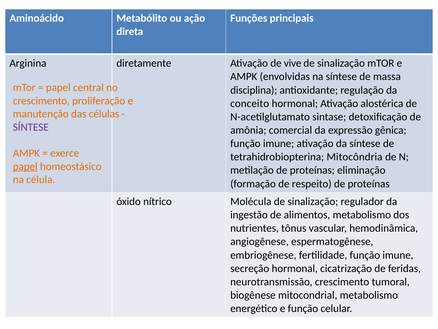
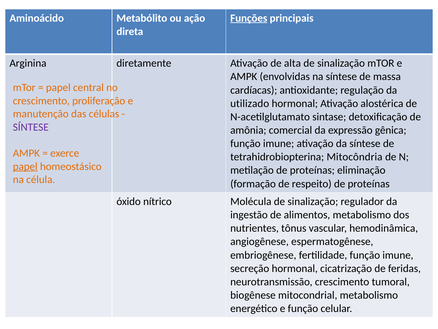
Funções underline: none -> present (249, 18)
vive: vive -> alta (293, 63)
disciplina: disciplina -> cardíacas (254, 90)
conceito: conceito -> utilizado (250, 103)
